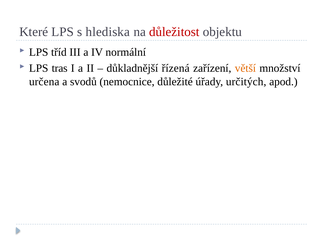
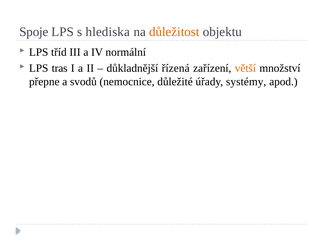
Které: Které -> Spoje (34, 32)
důležitost colour: red -> orange (174, 32)
určena: určena -> přepne (44, 82)
určitých: určitých -> systémy (246, 82)
